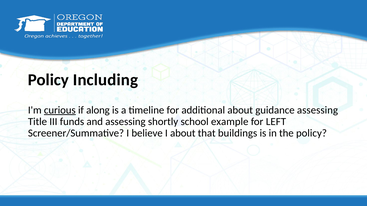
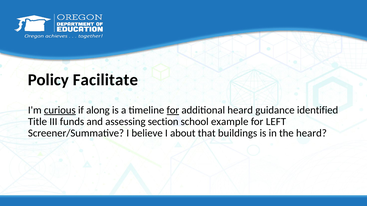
Including: Including -> Facilitate (105, 80)
for underline: none -> present (173, 110)
additional about: about -> heard (240, 110)
guidance assessing: assessing -> identified (318, 110)
shortly: shortly -> section (163, 122)
the policy: policy -> heard (311, 133)
